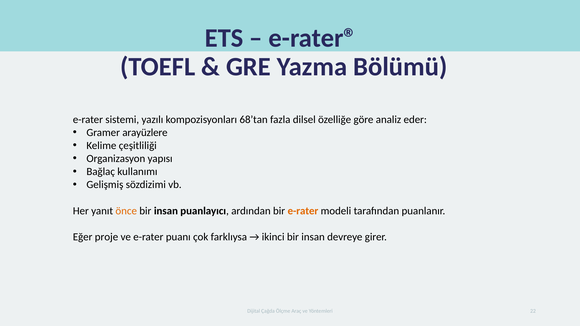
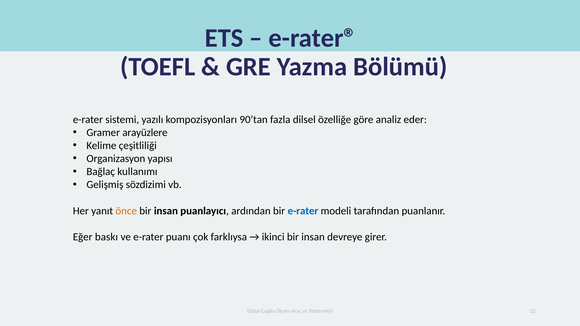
68’tan: 68’tan -> 90’tan (254, 120)
e-rater colour: orange -> blue (303, 211)
proje: proje -> baskı (106, 237)
